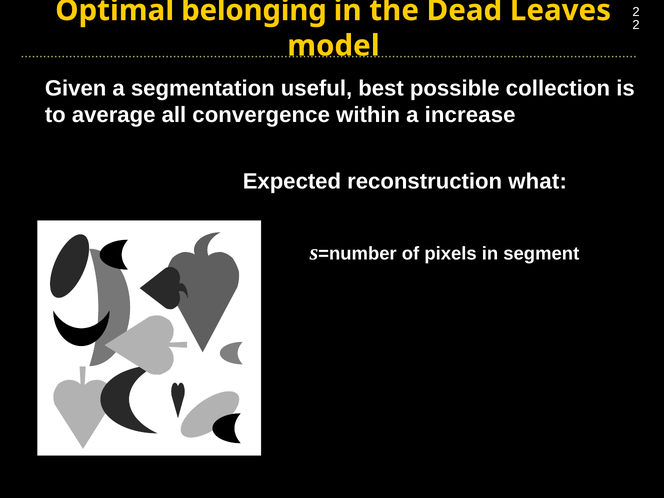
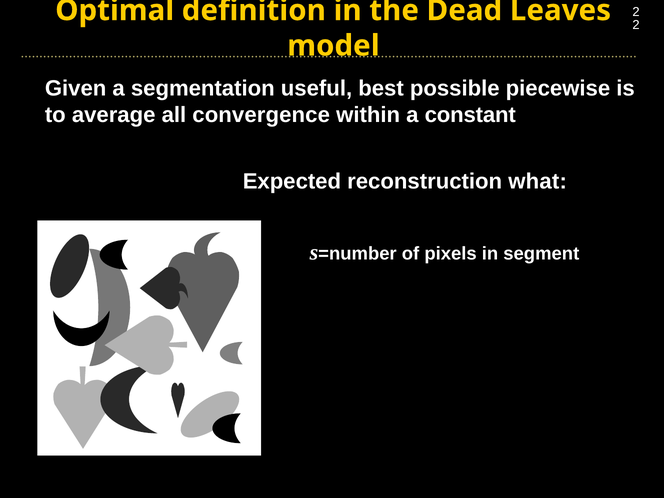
belonging: belonging -> definition (254, 10)
collection: collection -> piecewise (558, 89)
increase: increase -> constant (470, 115)
